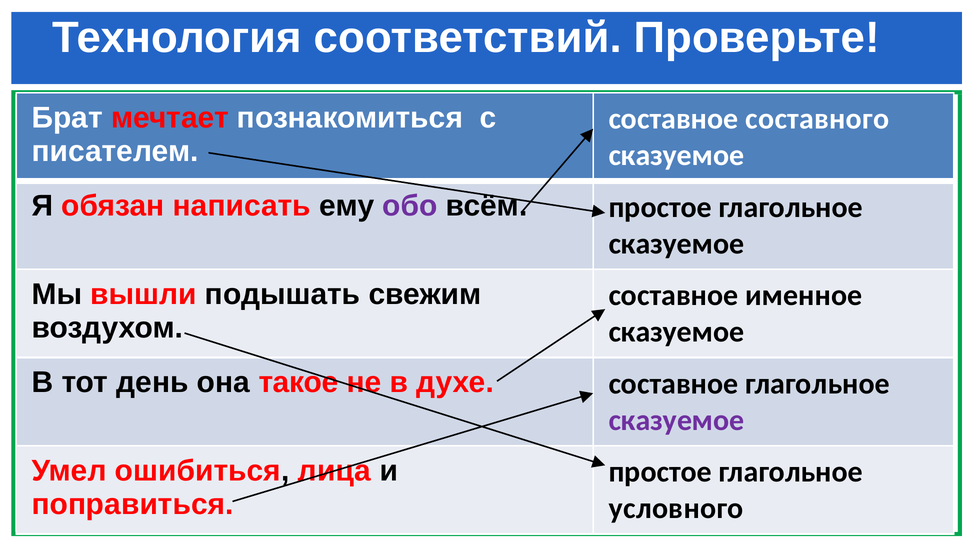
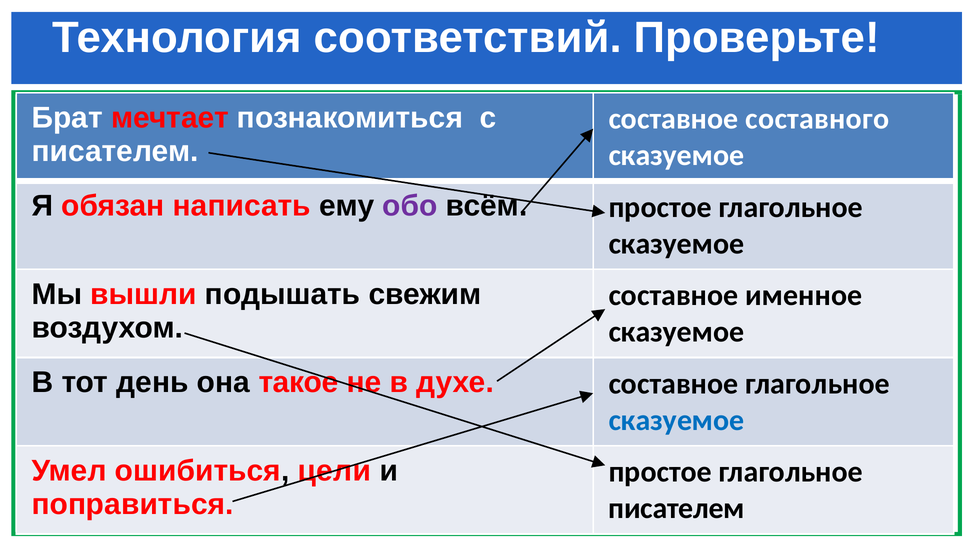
сказуемое colour: purple -> blue (676, 420)
лица: лица -> цели (334, 471)
условного: условного -> писателем (676, 508)
